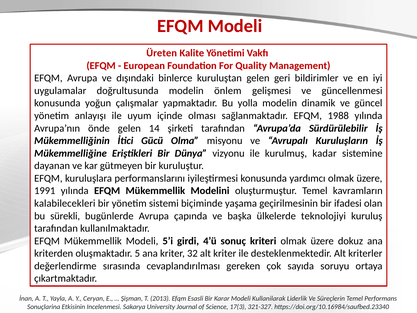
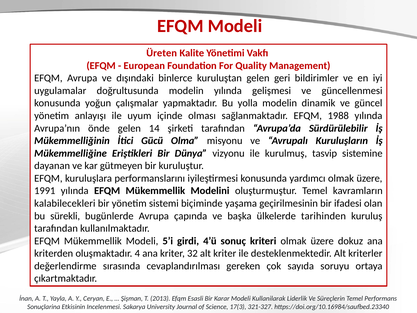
modelin önlem: önlem -> yılında (228, 91)
kadar: kadar -> tasvip (325, 153)
teknolojiyi: teknolojiyi -> tarihinden (323, 216)
5: 5 -> 4 (137, 253)
